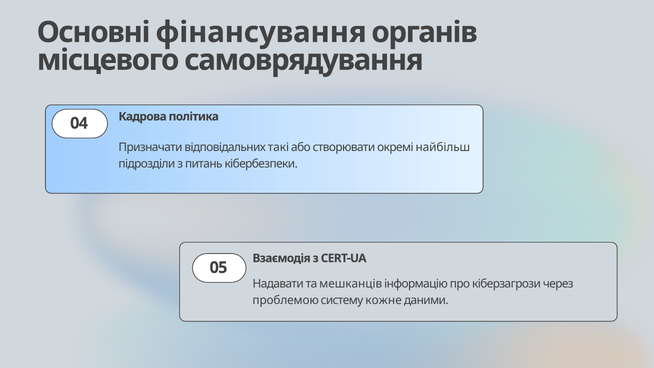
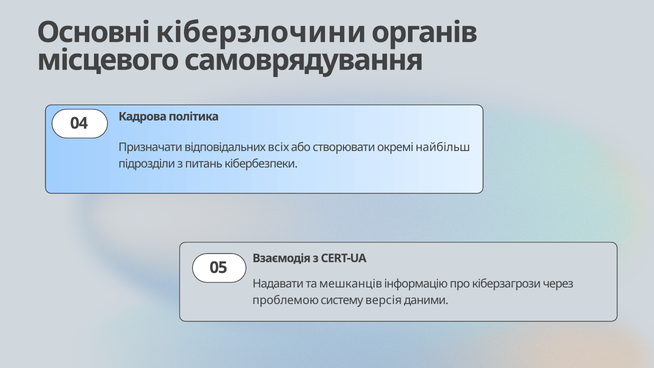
фінансування: фінансування -> кіберзлочини (261, 32)
такі: такі -> всіх (279, 147)
кожне: кожне -> версія (384, 300)
